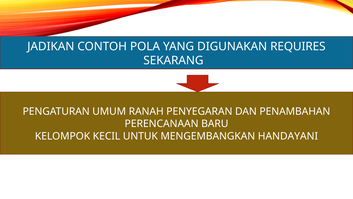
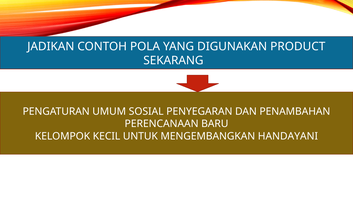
REQUIRES: REQUIRES -> PRODUCT (298, 46)
RANAH: RANAH -> SOSIAL (146, 111)
